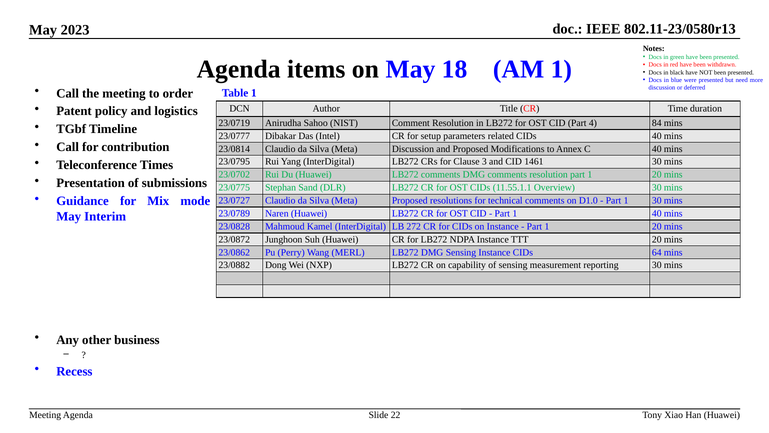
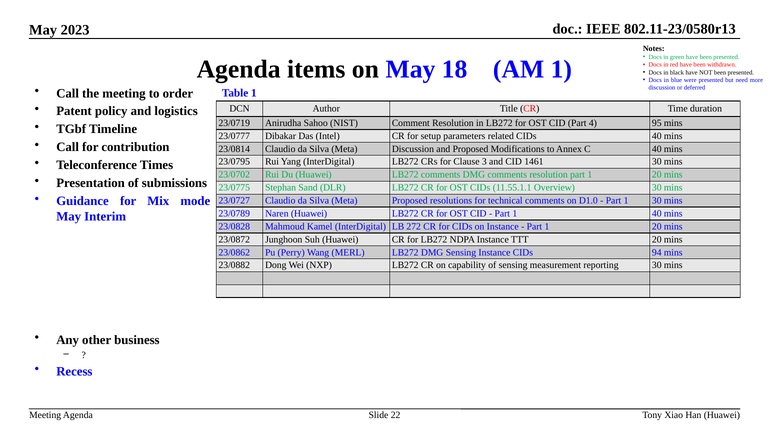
84: 84 -> 95 (657, 123)
64: 64 -> 94 (657, 252)
